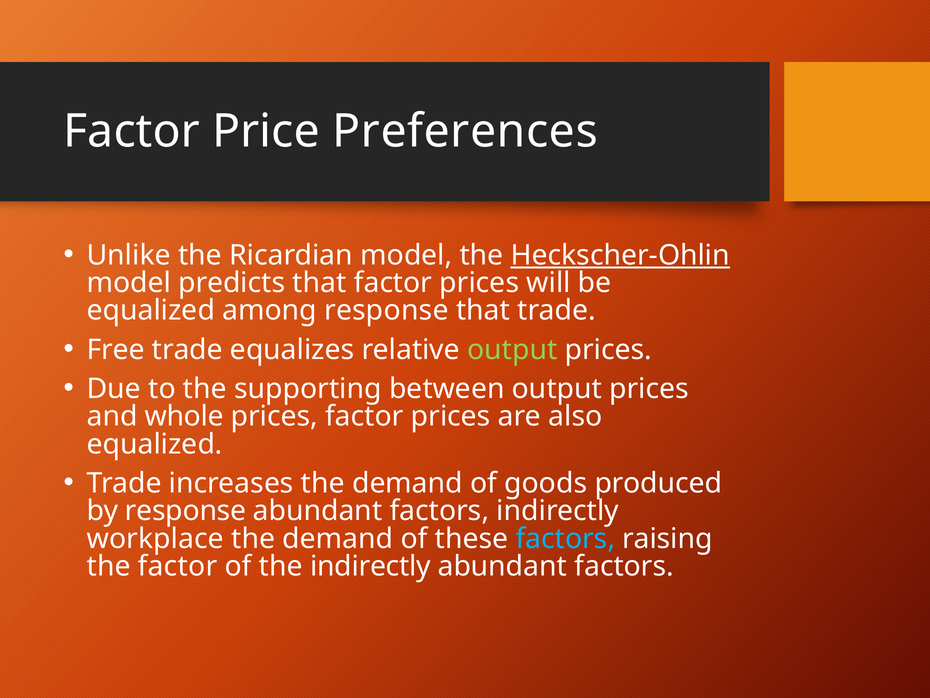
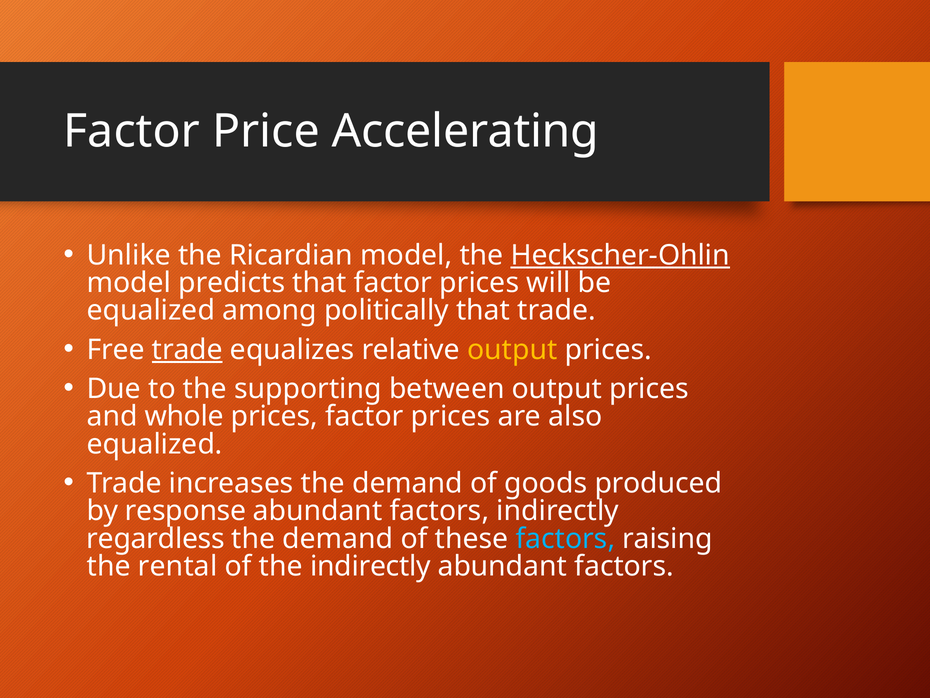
Preferences: Preferences -> Accelerating (465, 131)
among response: response -> politically (386, 310)
trade underline: none -> present (187, 349)
output colour: light green -> yellow (512, 349)
workplace: workplace -> regardless (156, 538)
the factor: factor -> rental (178, 566)
